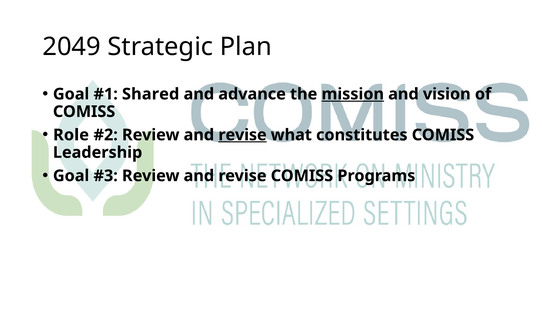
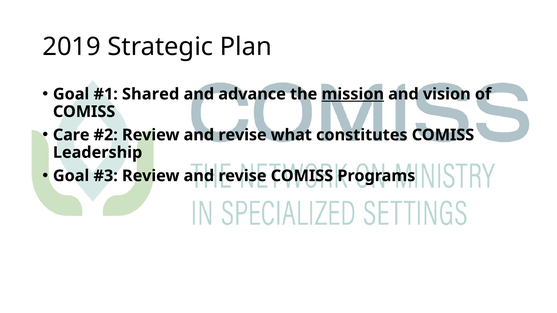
2049: 2049 -> 2019 (72, 47)
Role: Role -> Care (71, 135)
revise underline: present -> none (242, 135)
